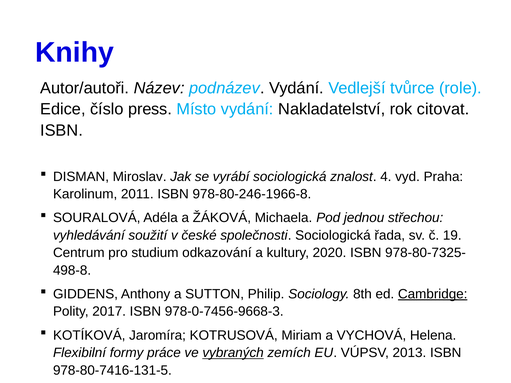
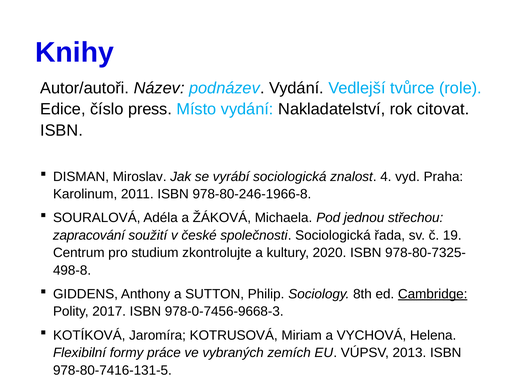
vyhledávání: vyhledávání -> zapracování (89, 235)
odkazování: odkazování -> zkontrolujte (217, 253)
vybraných underline: present -> none (233, 353)
